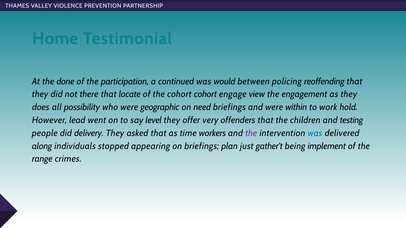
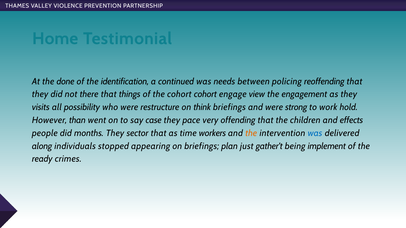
participation: participation -> identification (125, 82)
would: would -> needs (224, 82)
locate: locate -> things (130, 94)
does: does -> visits (41, 107)
geographic: geographic -> restructure (160, 107)
need: need -> think (202, 107)
within: within -> strong (296, 107)
lead: lead -> than (77, 120)
level: level -> case (154, 120)
offer: offer -> pace (191, 120)
offenders: offenders -> offending (238, 120)
testing: testing -> effects (351, 120)
delivery: delivery -> months (89, 133)
asked: asked -> sector (138, 133)
the colour: purple -> orange (251, 133)
range: range -> ready (42, 159)
